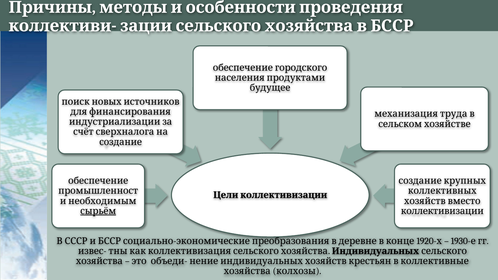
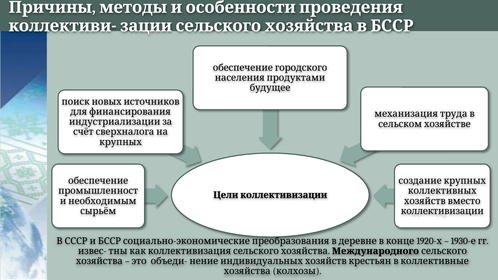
создание: создание -> крупных (121, 142)
сырьём underline: present -> none (98, 211)
Индивидуальных: Индивидуальных -> Международного (375, 251)
